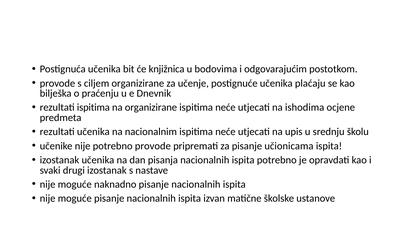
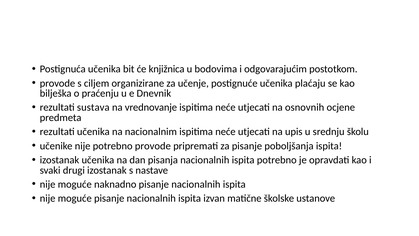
rezultati ispitima: ispitima -> sustava (93, 107)
na organizirane: organizirane -> vrednovanje (151, 107)
ishodima: ishodima -> osnovnih (305, 107)
učionicama: učionicama -> poboljšanja (289, 146)
